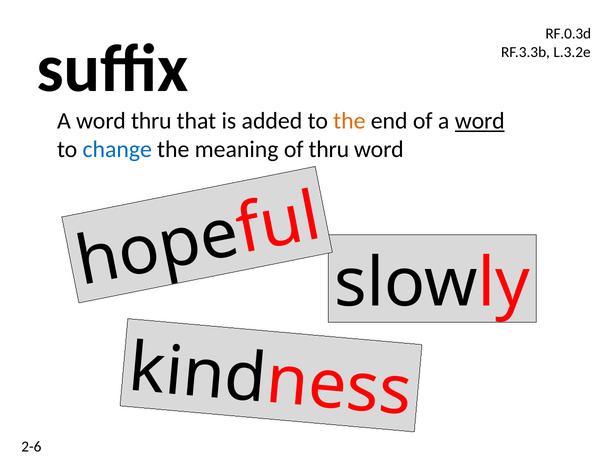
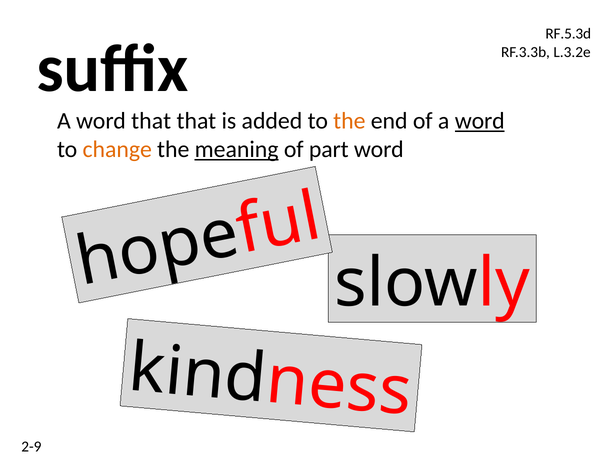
RF.0.3d: RF.0.3d -> RF.5.3d (568, 34)
word thru: thru -> that (151, 121)
change colour: blue -> orange (117, 150)
meaning underline: none -> present (237, 150)
of thru: thru -> part (329, 150)
2-6: 2-6 -> 2-9 (31, 447)
